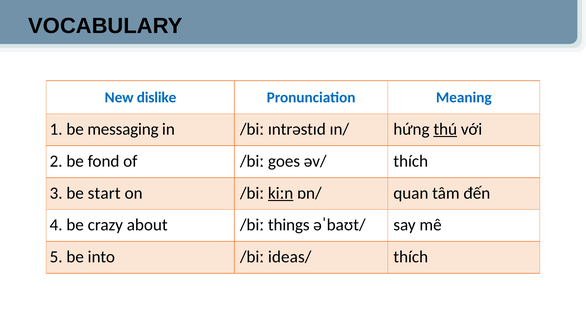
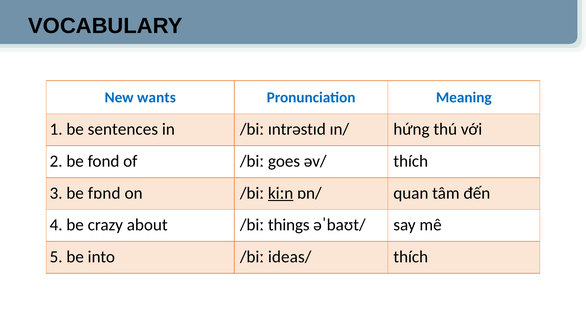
dislike: dislike -> wants (156, 98)
messaging: messaging -> sentences (123, 130)
thú underline: present -> none (445, 130)
start: start -> fɒnd (104, 193)
